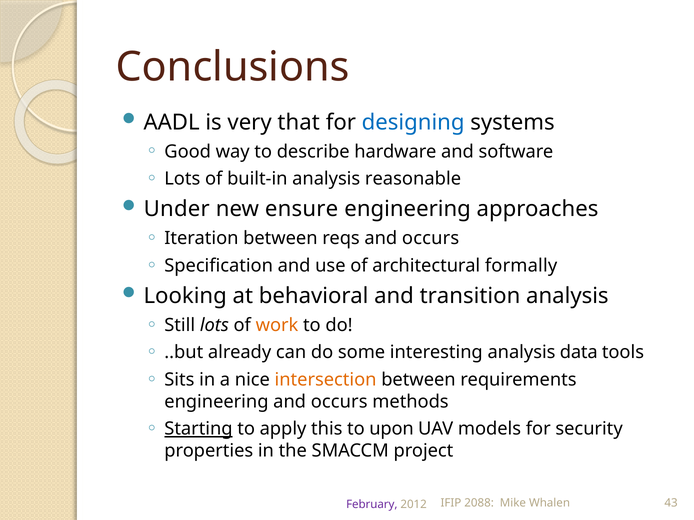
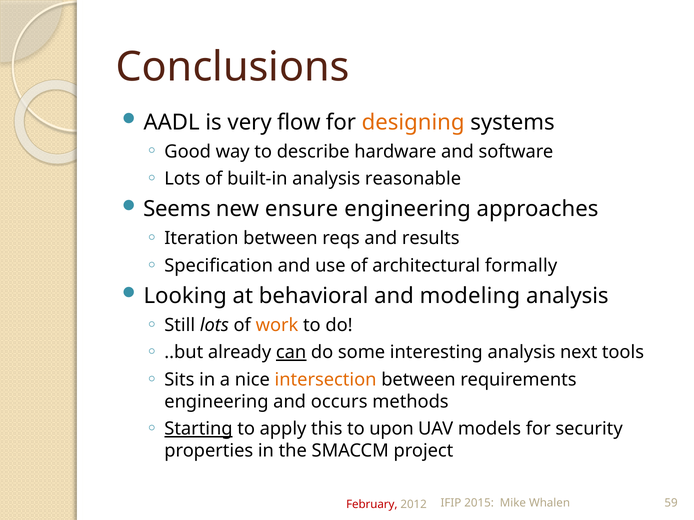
that: that -> flow (299, 122)
designing colour: blue -> orange (413, 122)
Under: Under -> Seems (177, 209)
reqs and occurs: occurs -> results (431, 239)
transition: transition -> modeling (470, 296)
can underline: none -> present (291, 353)
data: data -> next (579, 353)
2088: 2088 -> 2015 (479, 503)
43: 43 -> 59 (671, 503)
February colour: purple -> red (372, 505)
